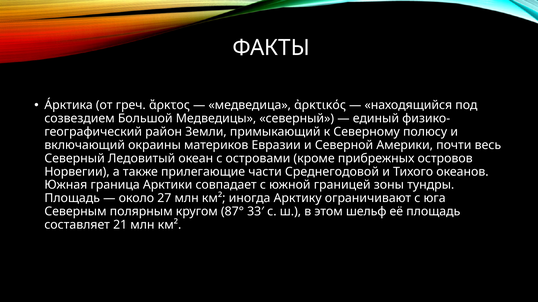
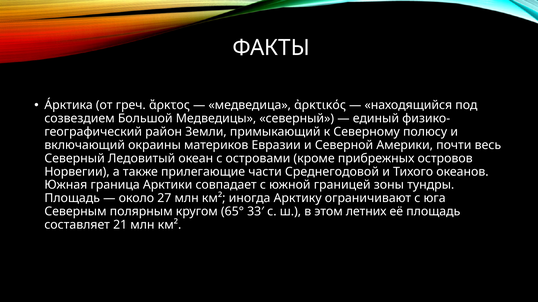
87°: 87° -> 65° (232, 212)
шельф: шельф -> летних (366, 212)
